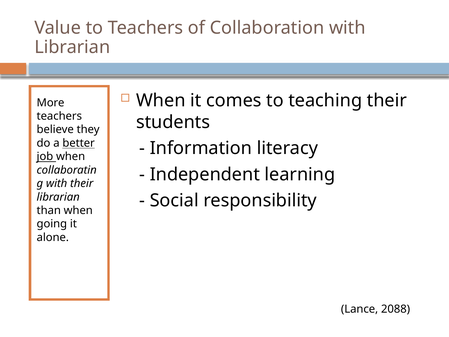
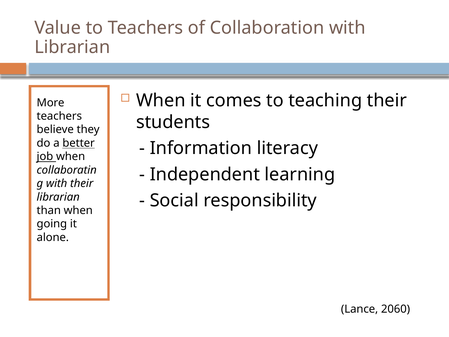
2088: 2088 -> 2060 (396, 309)
